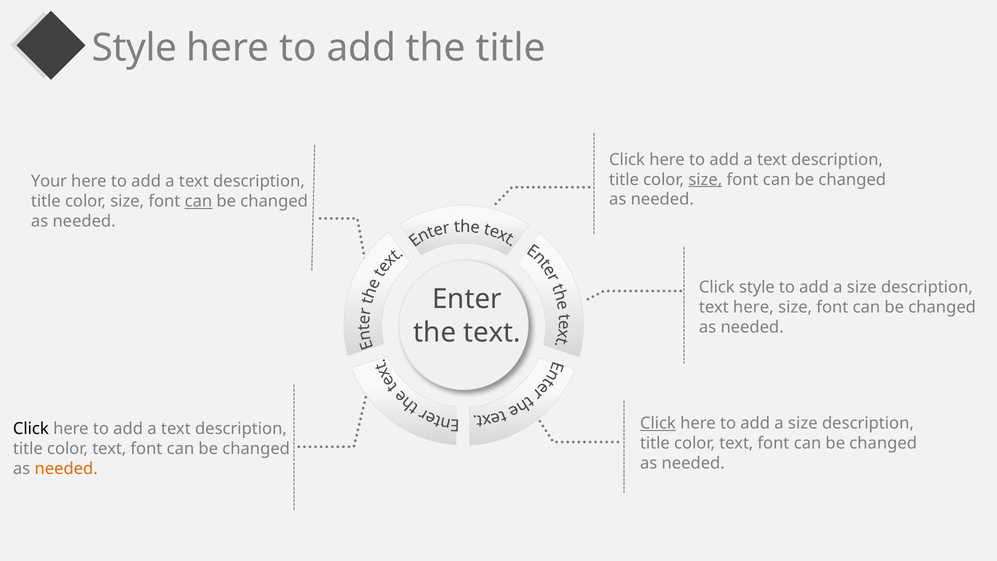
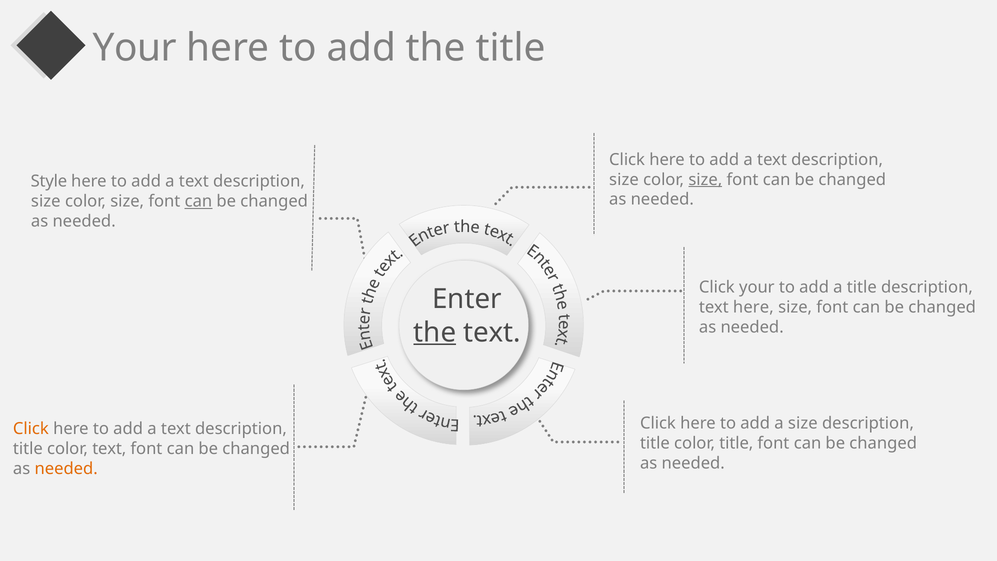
Style: Style -> Your (135, 48)
title: title -> size (624, 179)
Your: Your -> Style (49, 181)
title: title -> size (46, 201)
Click style: style -> your (757, 287)
size: size -> title (862, 287)
the underline: none -> present (435, 332)
Click underline: present -> none (658, 423)
Click colour: black -> orange (31, 429)
text: text -> title (736, 443)
